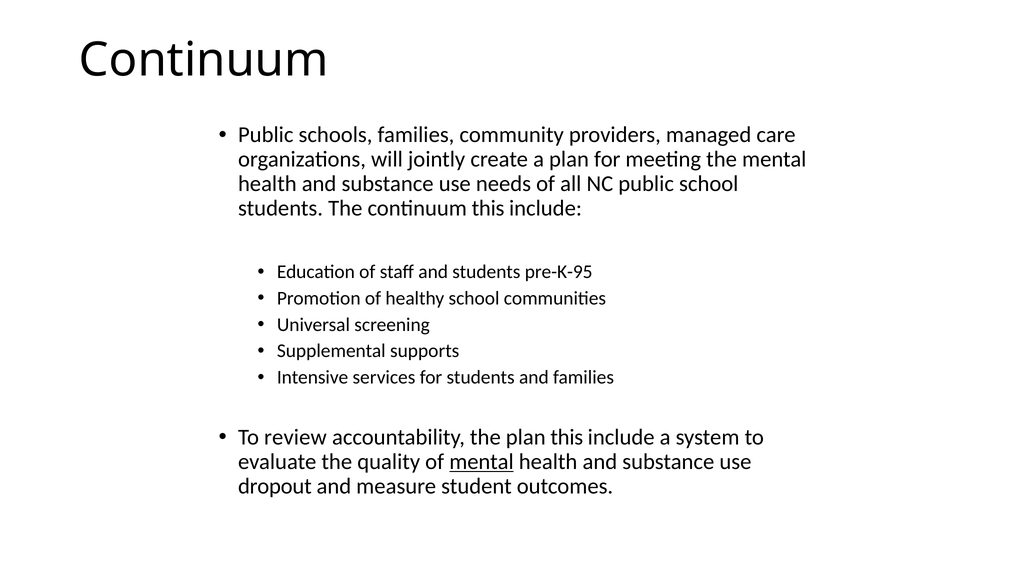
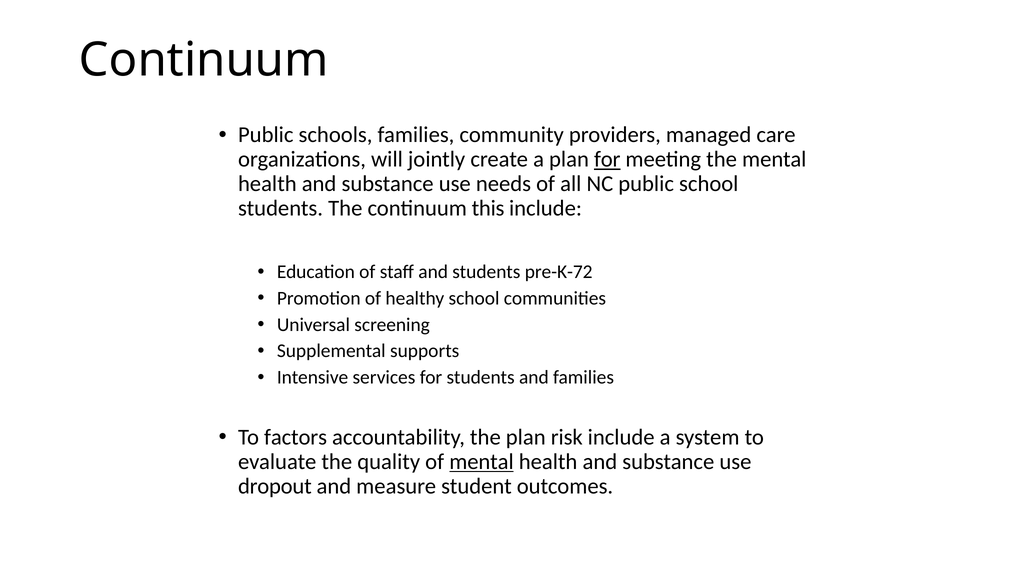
for underline: none -> present (607, 159)
pre-K-95: pre-K-95 -> pre-K-72 (559, 272)
review: review -> factors (296, 437)
plan this: this -> risk (567, 437)
